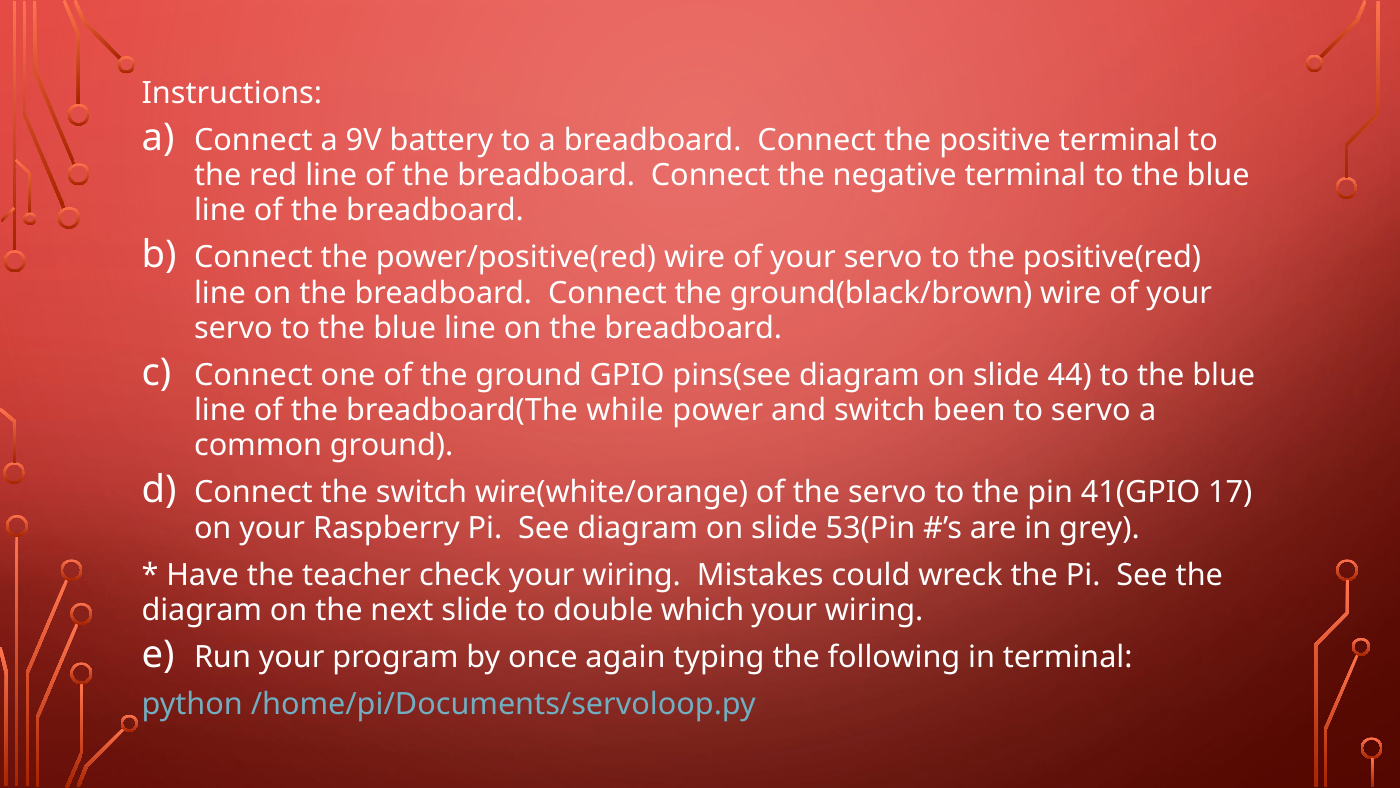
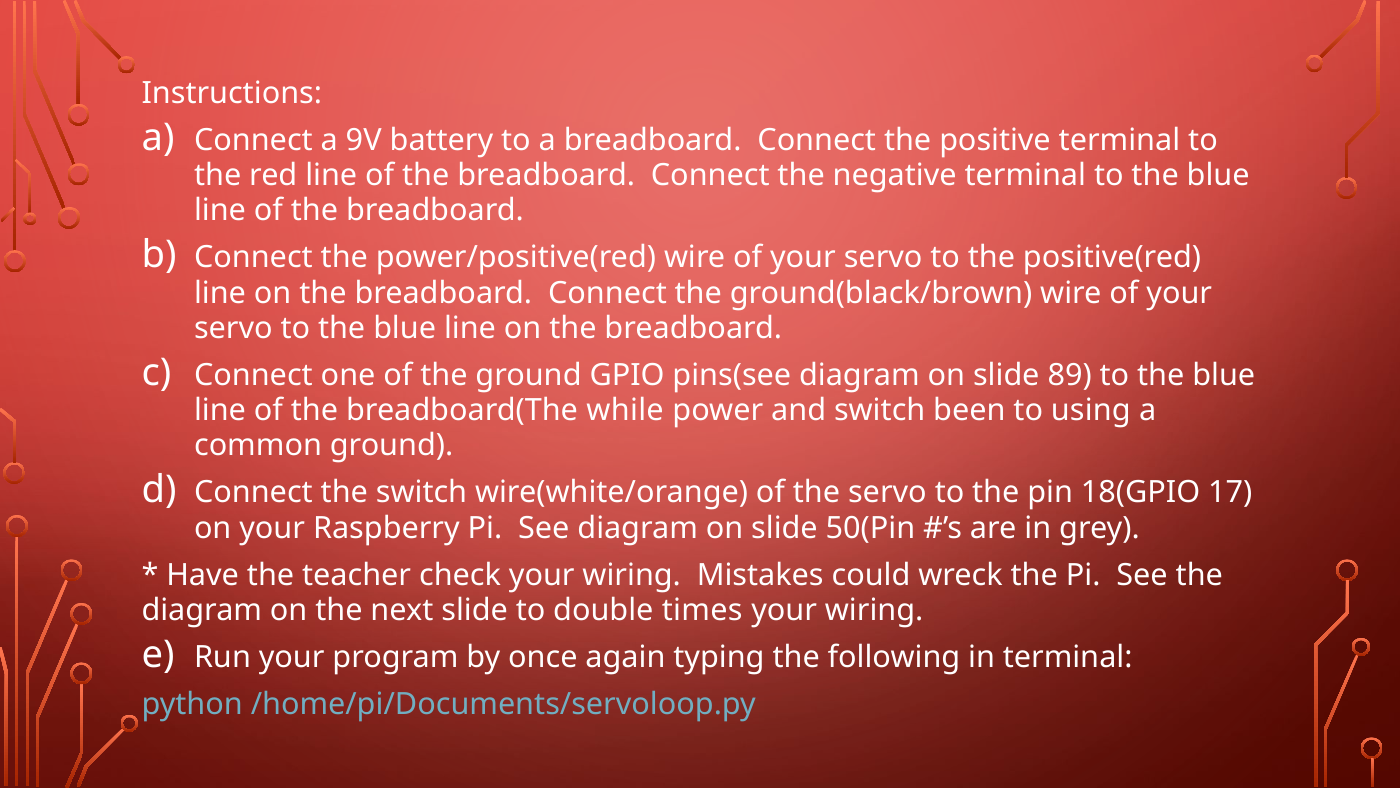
44: 44 -> 89 (1070, 375)
to servo: servo -> using (1091, 410)
41(GPIO: 41(GPIO -> 18(GPIO (1141, 492)
53(Pin: 53(Pin -> 50(Pin (870, 528)
which: which -> times (702, 610)
